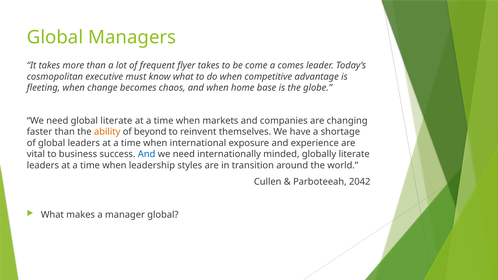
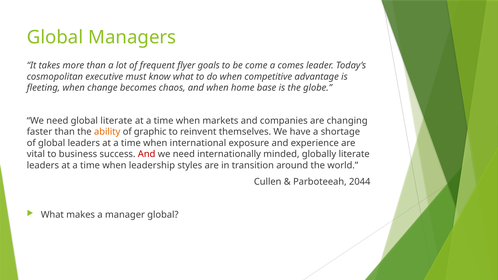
flyer takes: takes -> goals (209, 66)
beyond: beyond -> graphic (150, 132)
And colour: blue -> red (147, 154)
2042: 2042 -> 2044 (360, 182)
